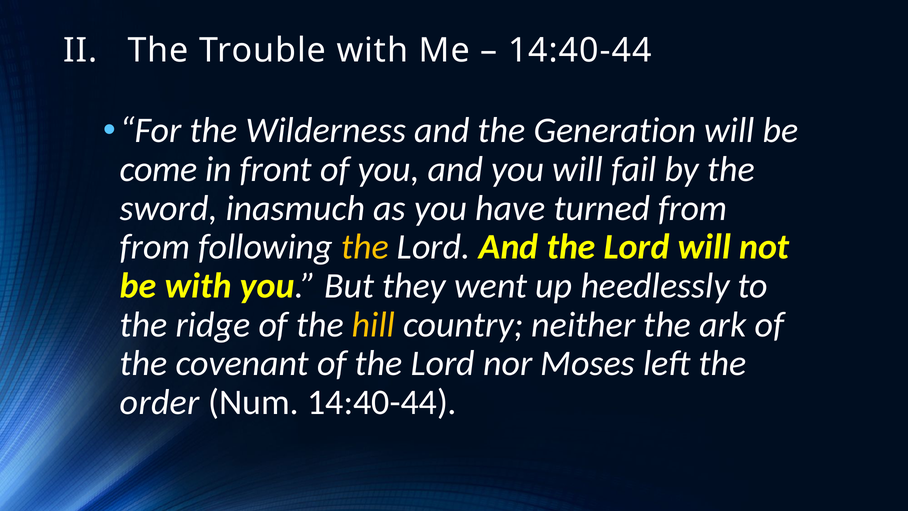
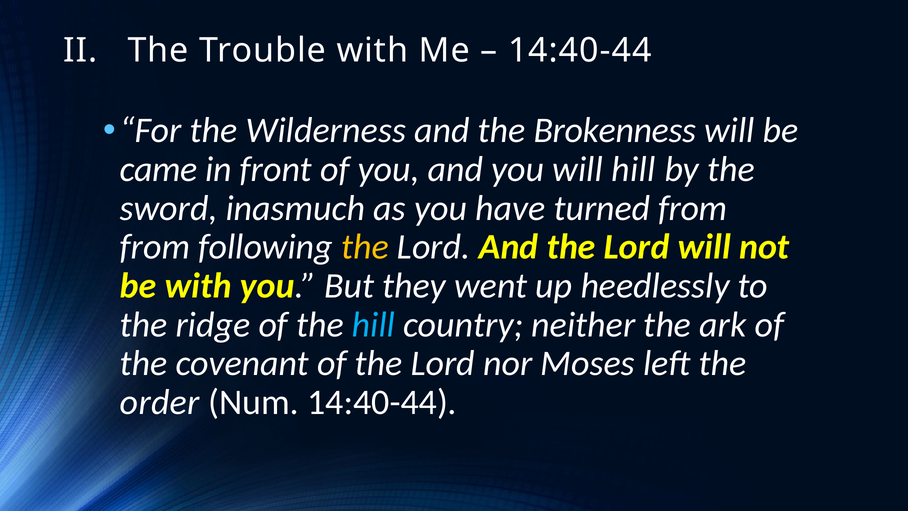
Generation: Generation -> Brokenness (615, 130)
come: come -> came (159, 169)
will fail: fail -> hill (634, 169)
hill colour: yellow -> light blue (373, 325)
